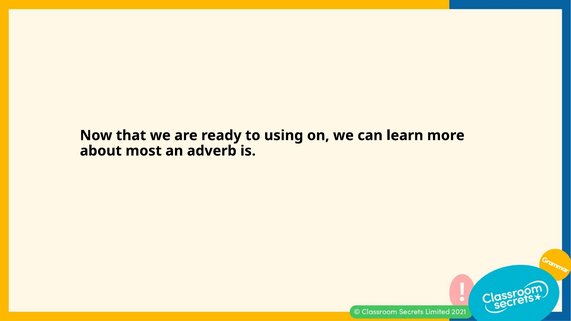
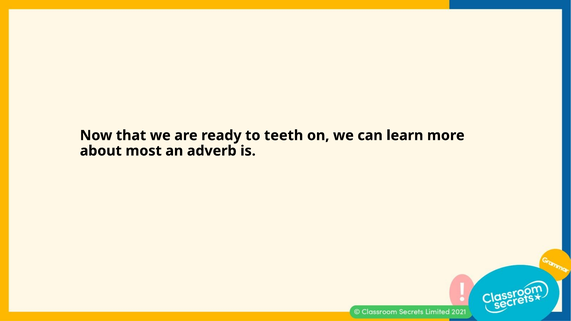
using: using -> teeth (284, 136)
